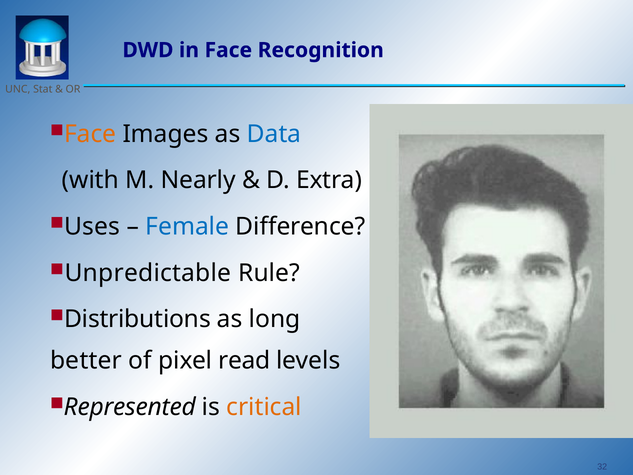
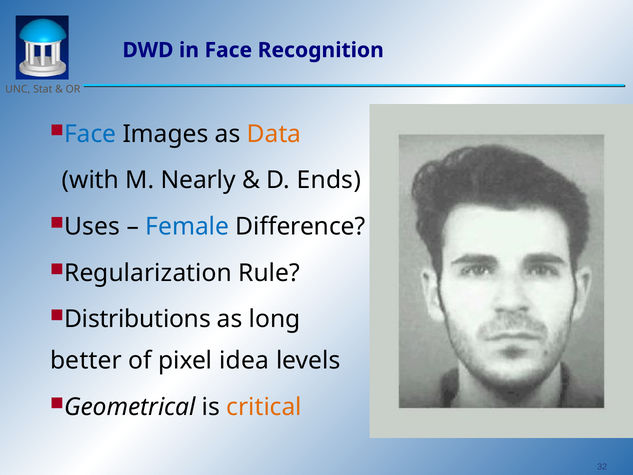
Face colour: orange -> blue (90, 134)
Data colour: blue -> orange (274, 134)
Extra: Extra -> Ends (329, 180)
Unpredictable: Unpredictable -> Regularization (148, 273)
read: read -> idea (244, 361)
Represented: Represented -> Geometrical (130, 407)
